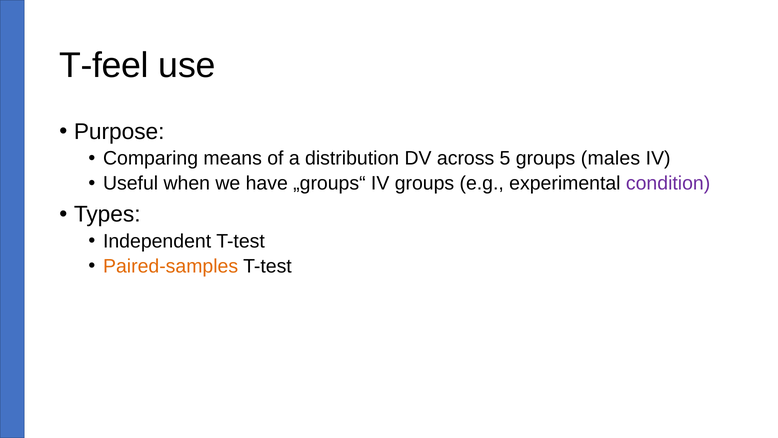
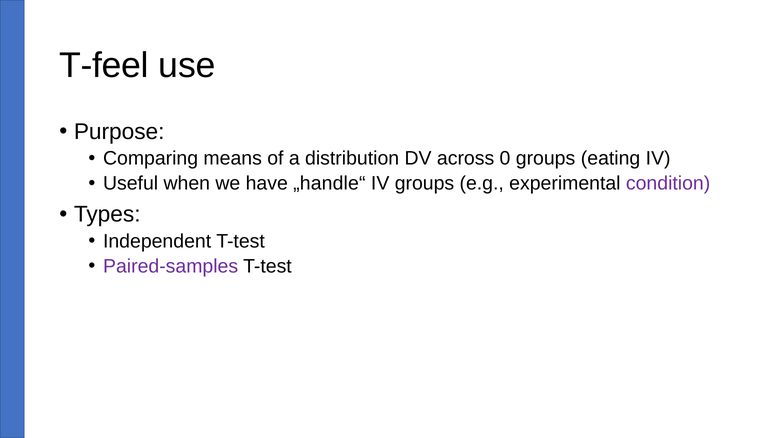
5: 5 -> 0 (505, 158)
males: males -> eating (611, 158)
„groups“: „groups“ -> „handle“ (329, 183)
Paired-samples colour: orange -> purple (171, 266)
